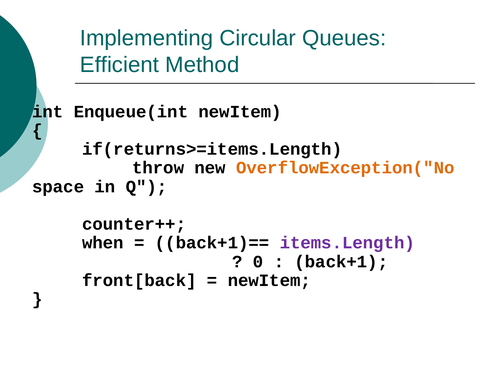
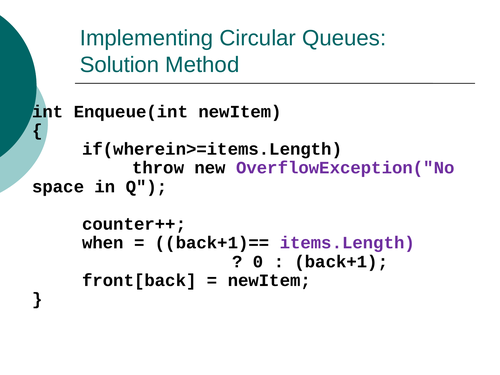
Efficient: Efficient -> Solution (120, 65)
if(returns>=items.Length: if(returns>=items.Length -> if(wherein>=items.Length (212, 149)
OverflowException("No colour: orange -> purple (345, 168)
